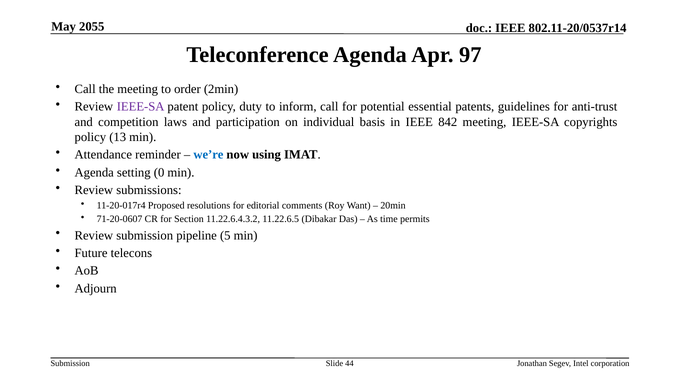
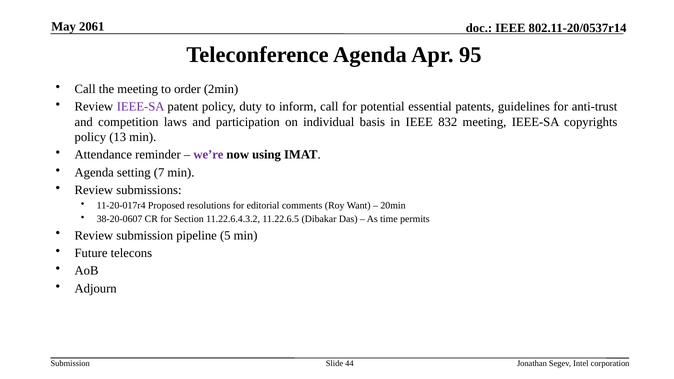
2055: 2055 -> 2061 (92, 27)
97: 97 -> 95 (470, 55)
842: 842 -> 832 (448, 122)
we’re colour: blue -> purple (208, 155)
0: 0 -> 7 (159, 173)
71-20-0607: 71-20-0607 -> 38-20-0607 (120, 219)
